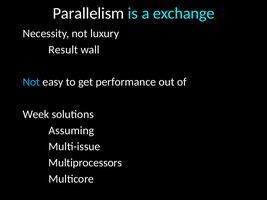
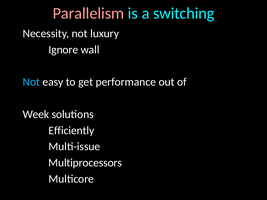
Parallelism colour: white -> pink (88, 13)
exchange: exchange -> switching (184, 13)
Result: Result -> Ignore (63, 50)
Assuming: Assuming -> Efficiently (71, 131)
